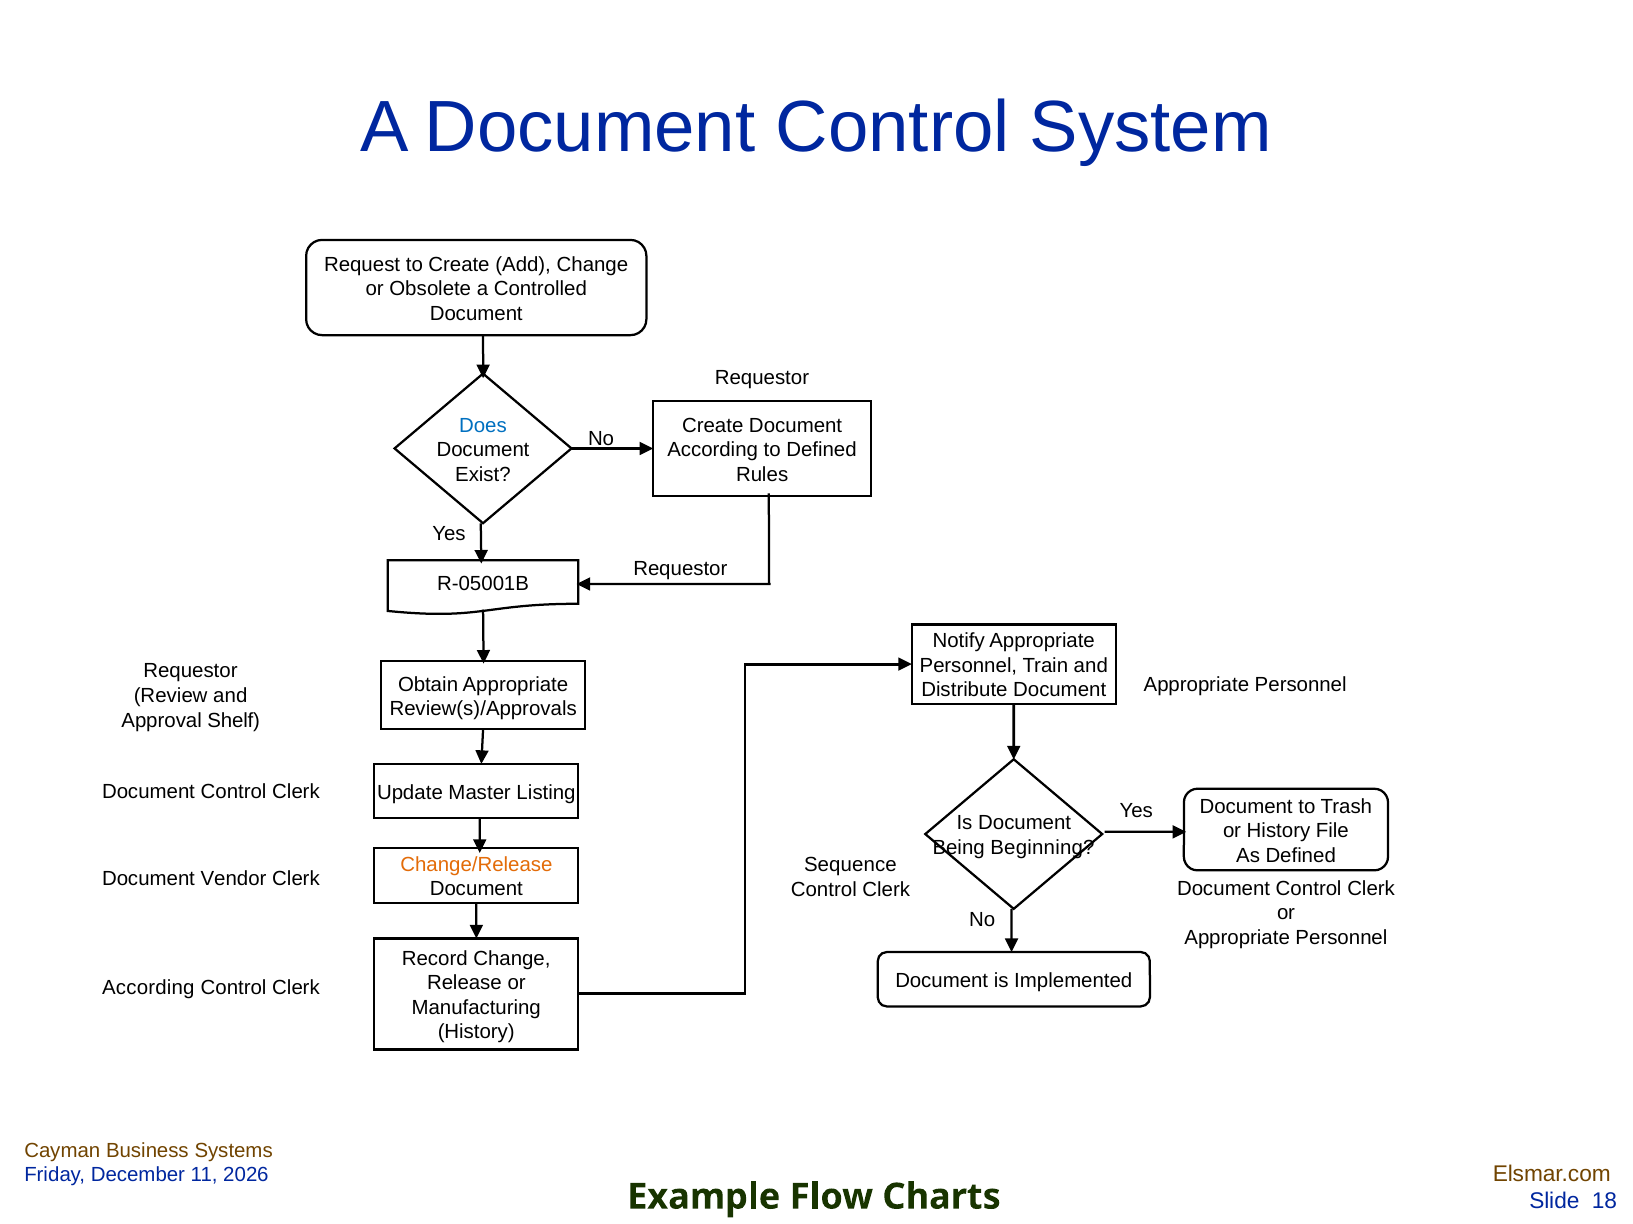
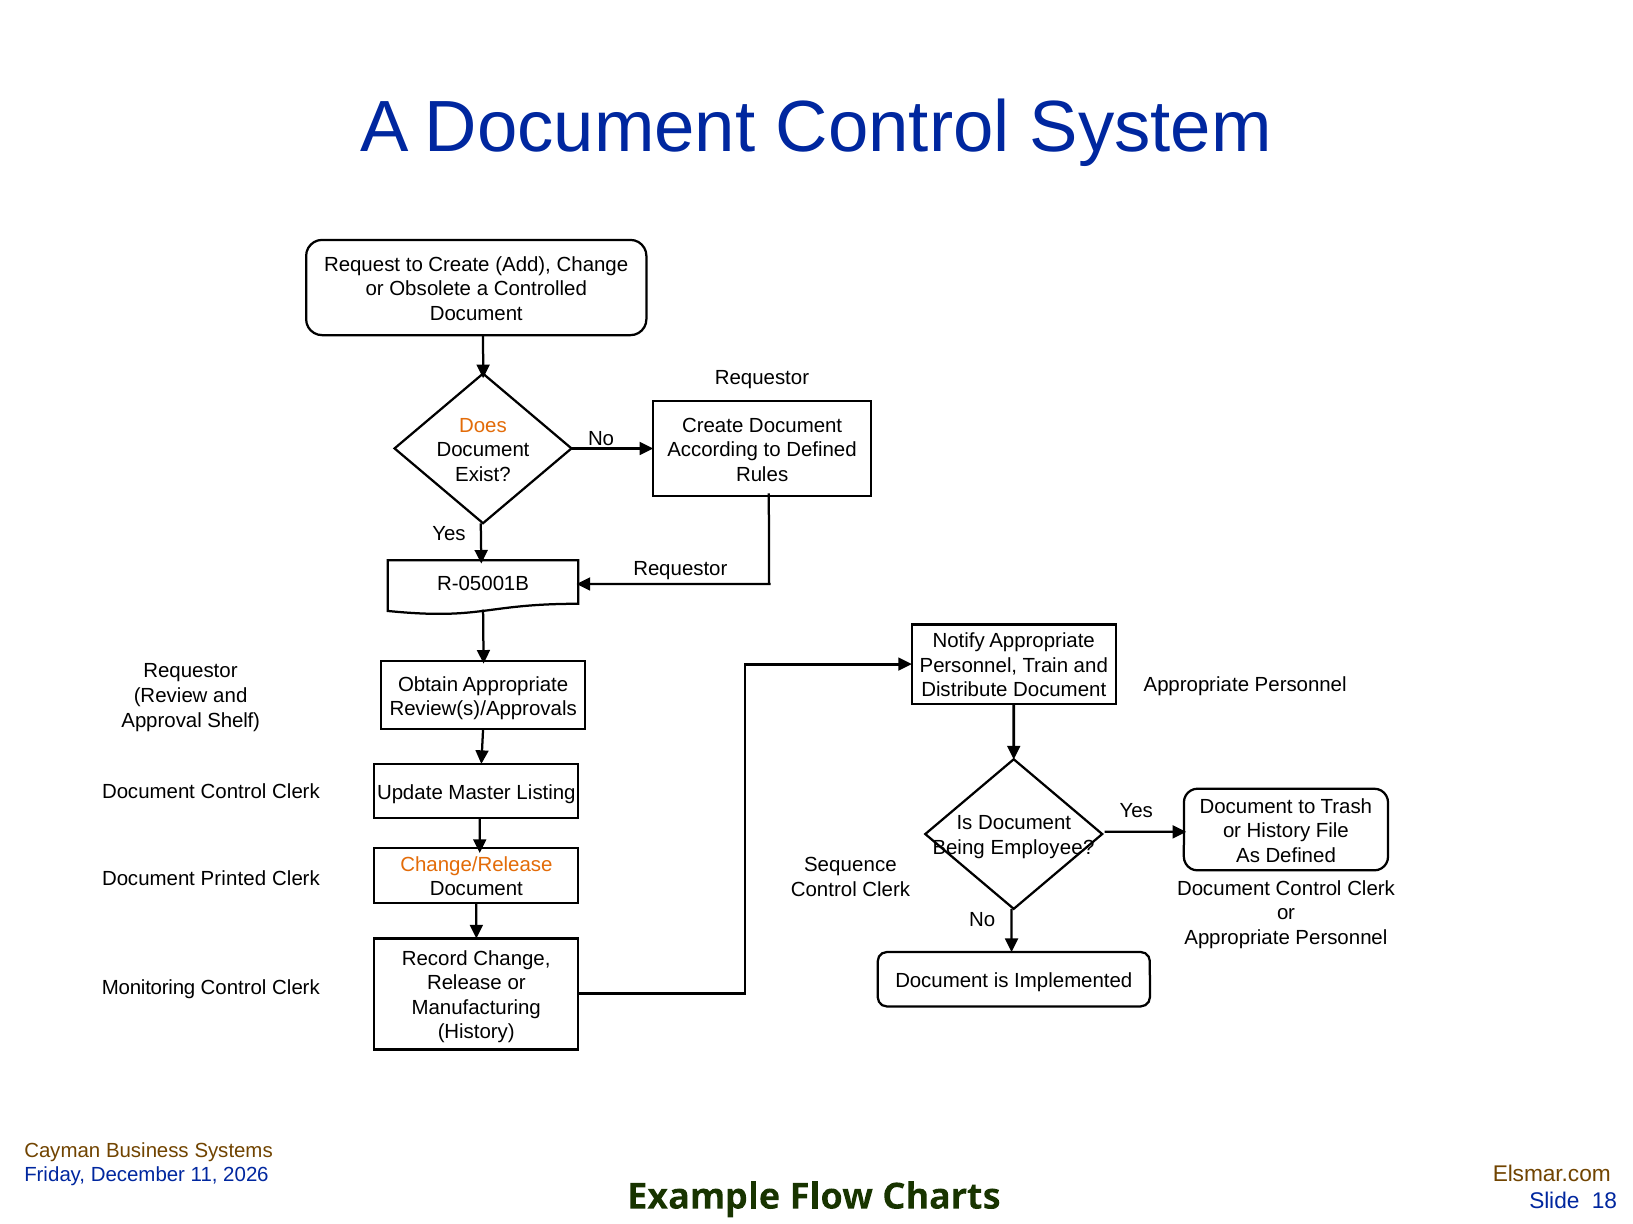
Does colour: blue -> orange (483, 426)
Beginning: Beginning -> Employee (1042, 848)
Vendor: Vendor -> Printed (233, 879)
According: According -> Monitoring (149, 988)
